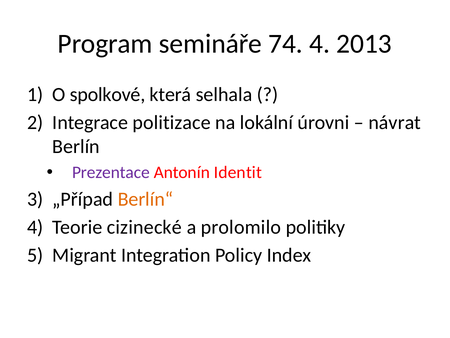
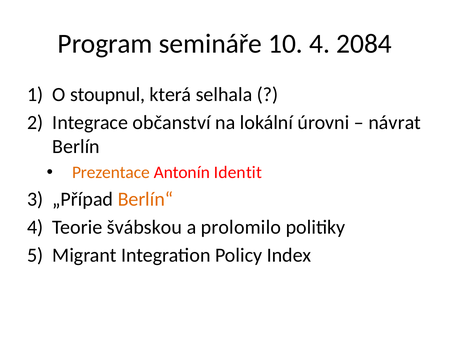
74: 74 -> 10 (286, 44)
2013: 2013 -> 2084 (364, 44)
spolkové: spolkové -> stoupnul (108, 94)
politizace: politizace -> občanství (172, 122)
Prezentace colour: purple -> orange (111, 172)
cizinecké: cizinecké -> švábskou (144, 227)
